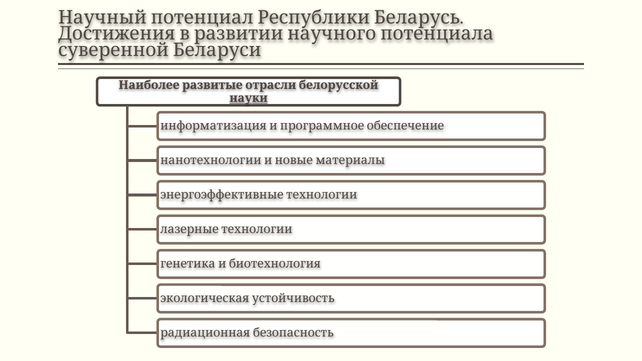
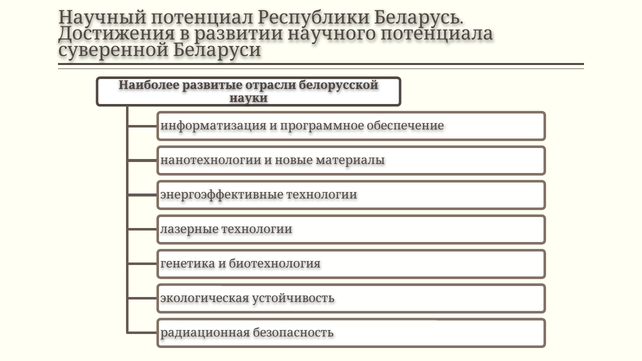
науки underline: present -> none (249, 98)
